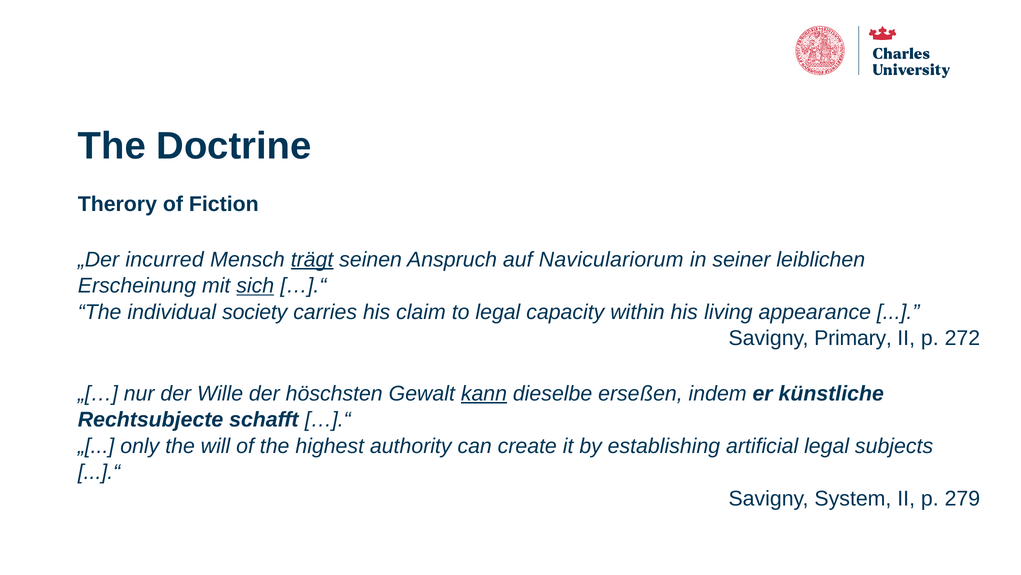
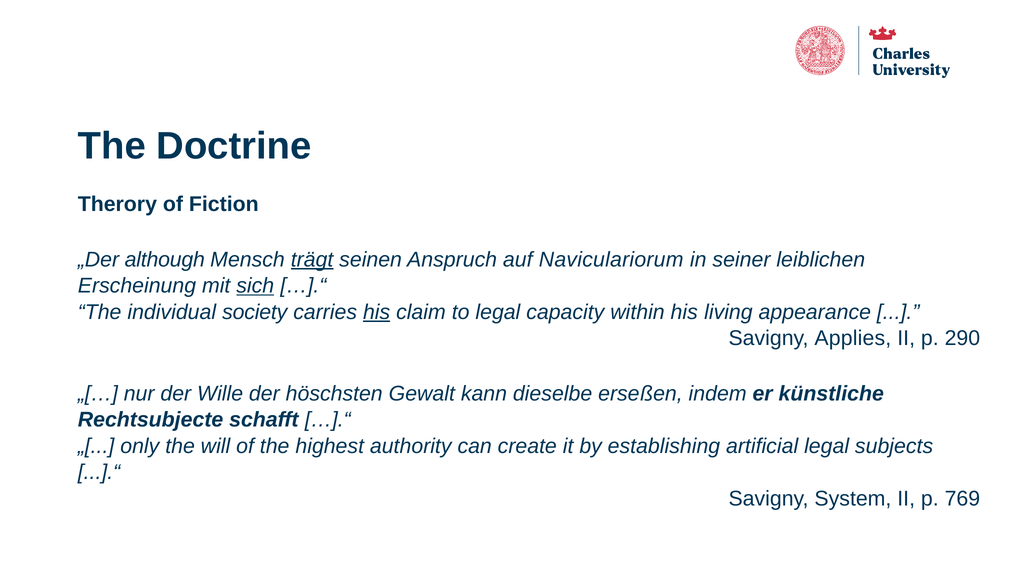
incurred: incurred -> although (165, 259)
his underline: none -> present (377, 312)
Primary: Primary -> Applies (853, 338)
272: 272 -> 290 (962, 338)
kann underline: present -> none (484, 393)
279: 279 -> 769 (962, 498)
